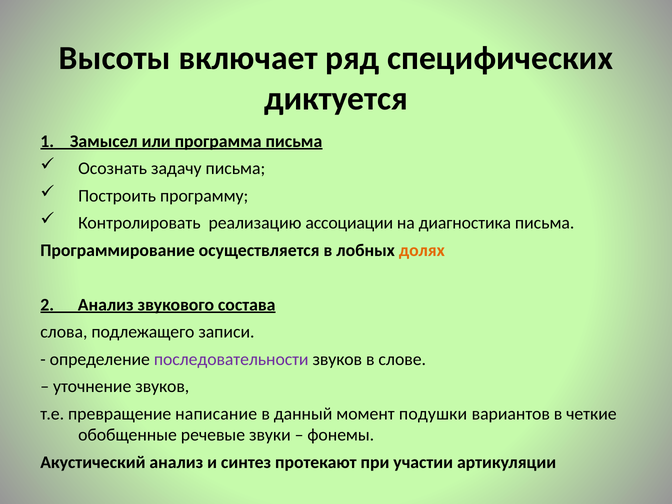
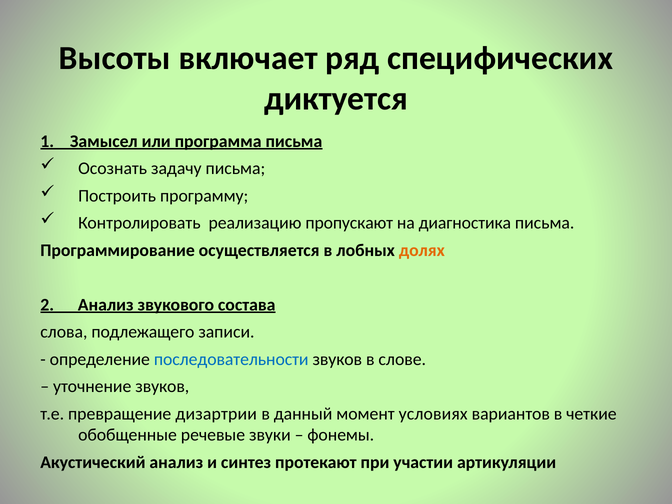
ассоциации: ассоциации -> пропускают (349, 223)
последовательности colour: purple -> blue (231, 359)
написание: написание -> дизартрии (216, 414)
подушки: подушки -> условиях (433, 414)
